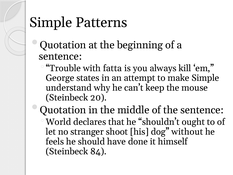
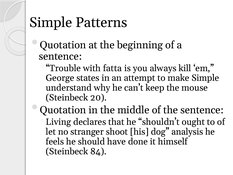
World: World -> Living (58, 122)
without: without -> analysis (187, 132)
